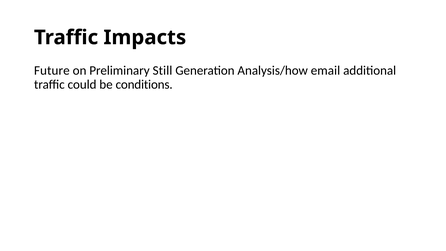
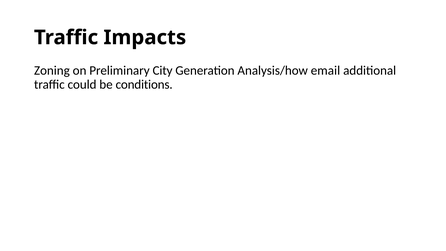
Future: Future -> Zoning (52, 70)
Still: Still -> City (163, 70)
